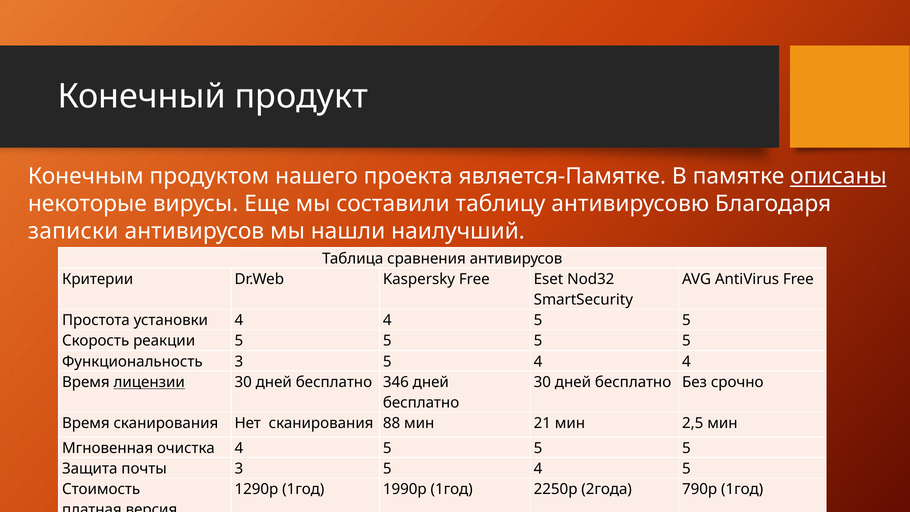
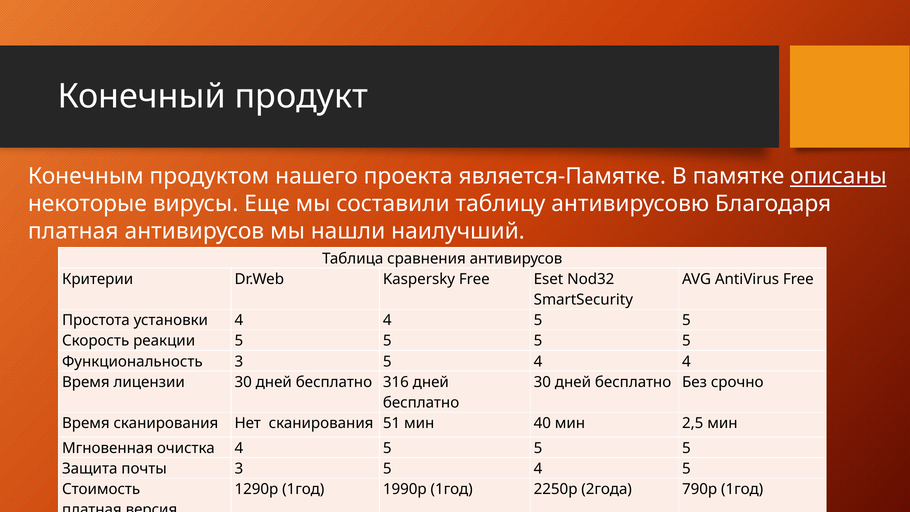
записки: записки -> платная (73, 231)
лицензии underline: present -> none (149, 382)
346: 346 -> 316 (396, 382)
88: 88 -> 51 (392, 423)
21: 21 -> 40 (542, 423)
